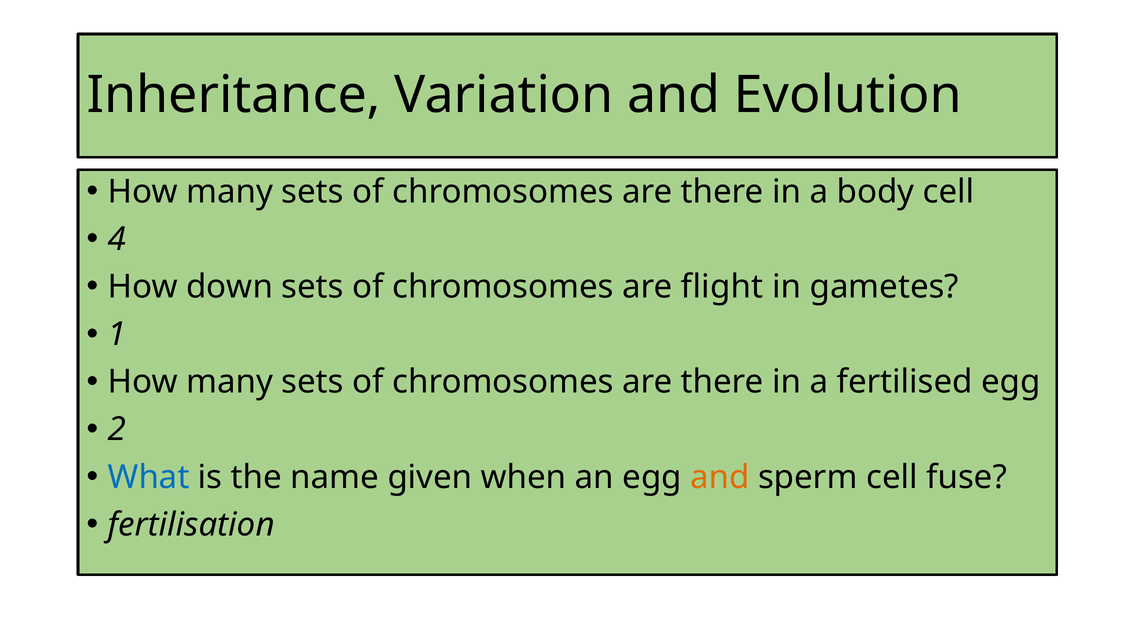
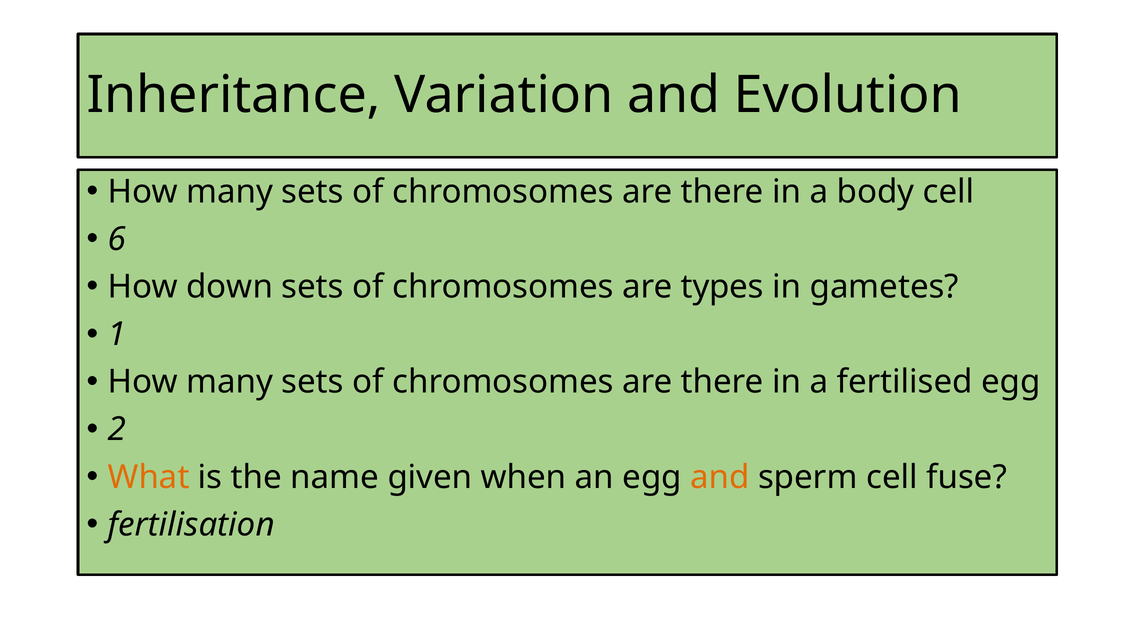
4: 4 -> 6 (117, 239)
flight: flight -> types (722, 287)
What colour: blue -> orange (149, 477)
